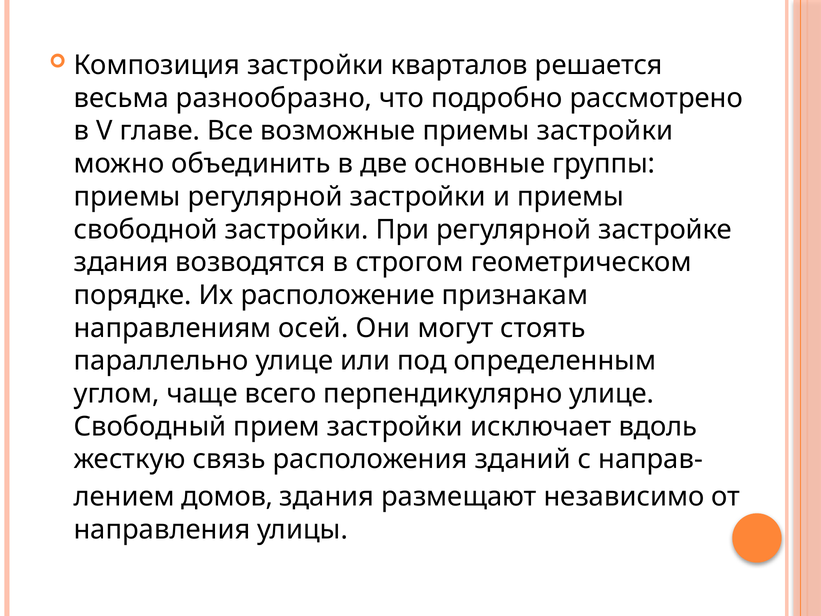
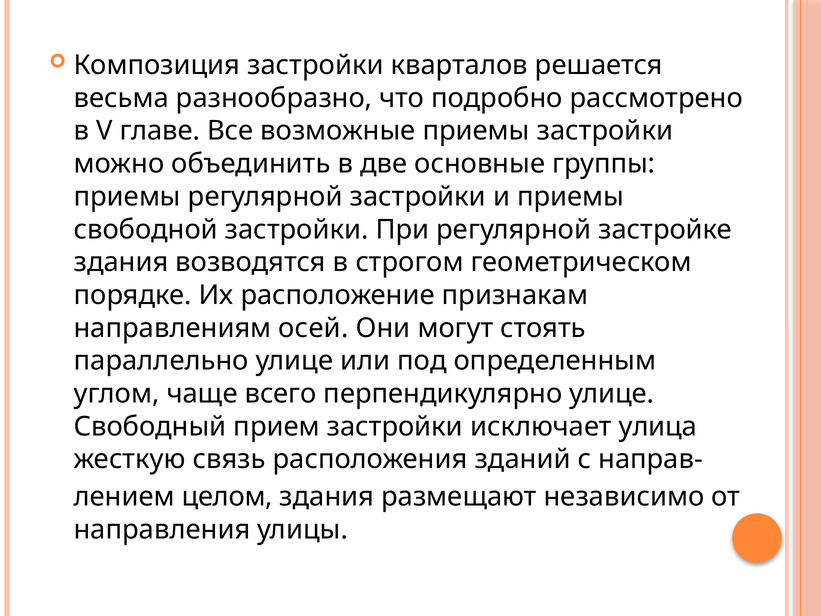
вдоль: вдоль -> улица (658, 426)
домов: домов -> целом (227, 497)
